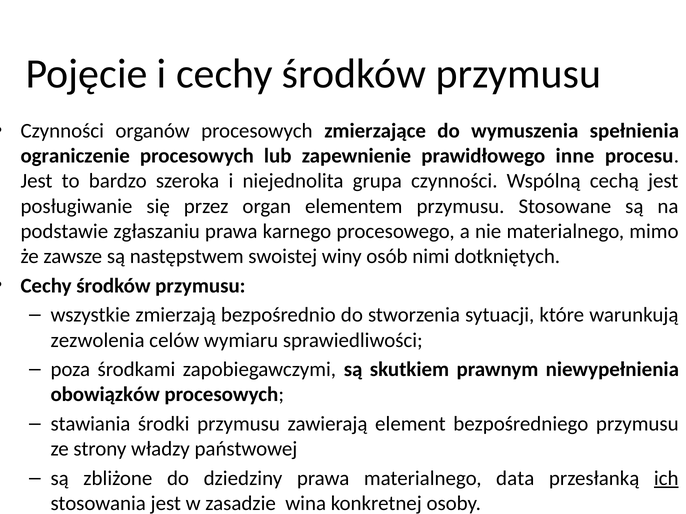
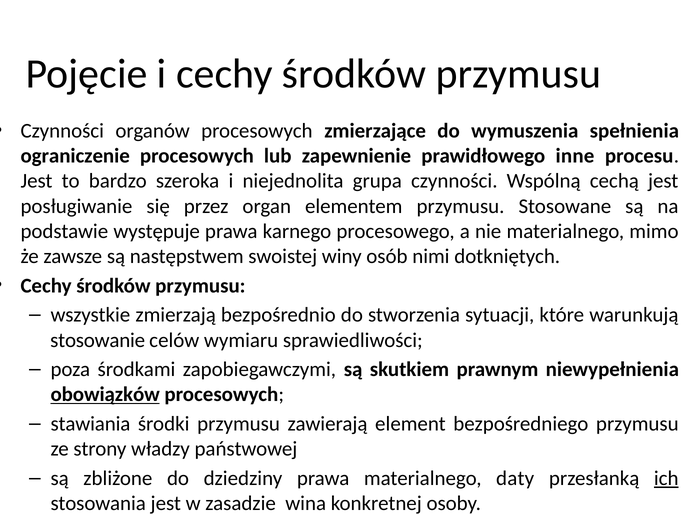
zgłaszaniu: zgłaszaniu -> występuje (157, 231)
zezwolenia: zezwolenia -> stosowanie (98, 340)
obowiązków underline: none -> present (105, 395)
data: data -> daty (515, 479)
